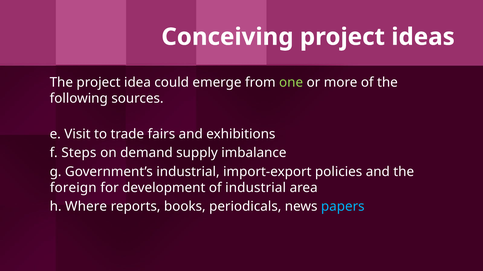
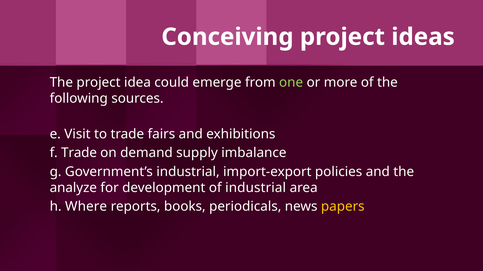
f Steps: Steps -> Trade (79, 153)
foreign: foreign -> analyze (73, 188)
papers colour: light blue -> yellow (343, 207)
